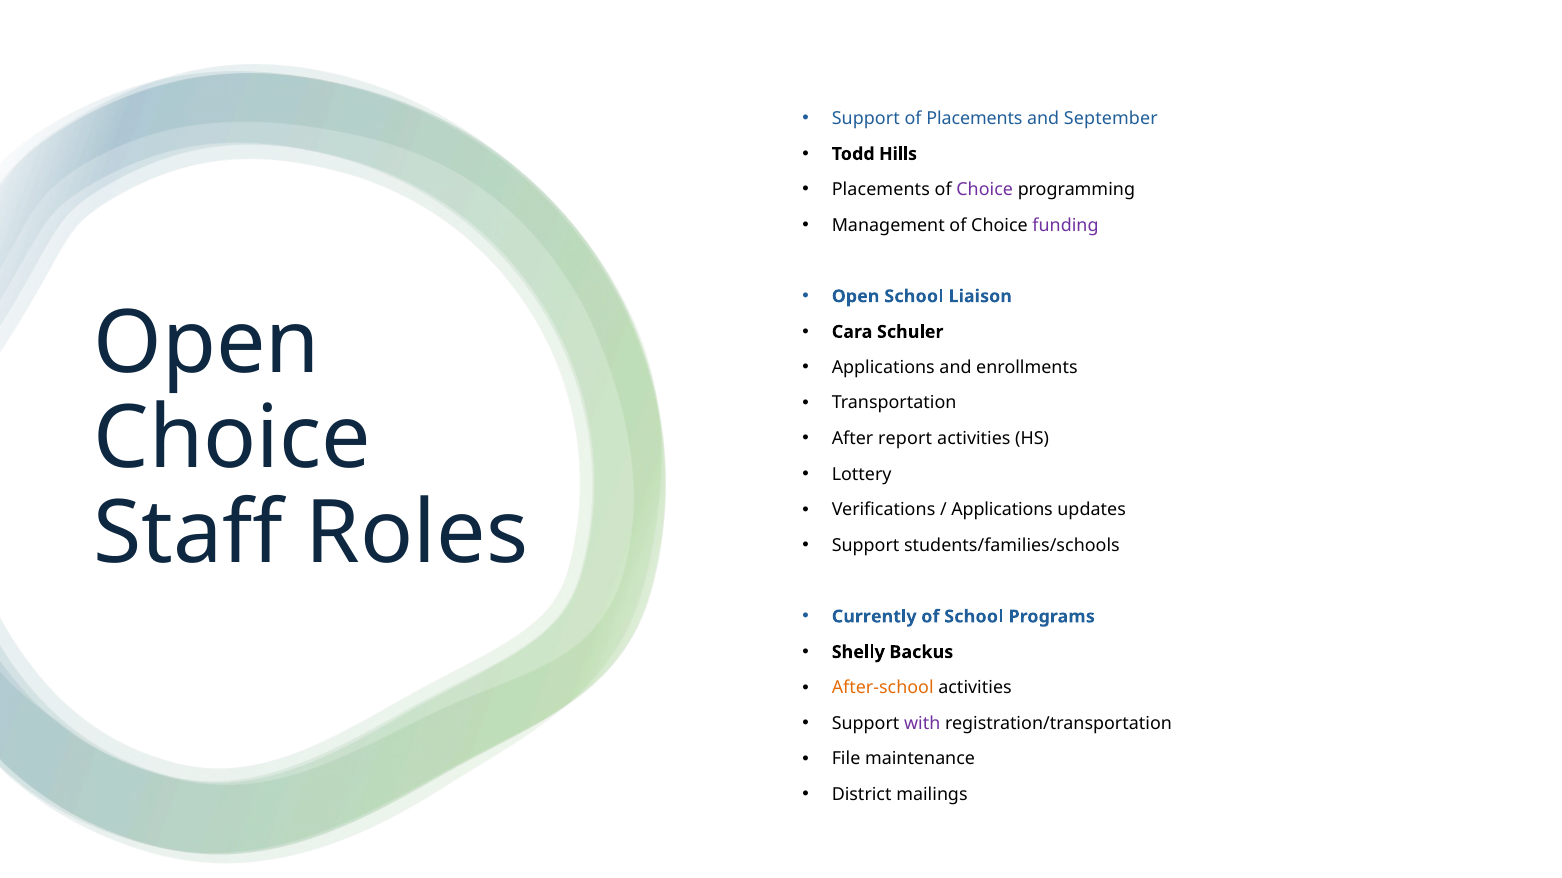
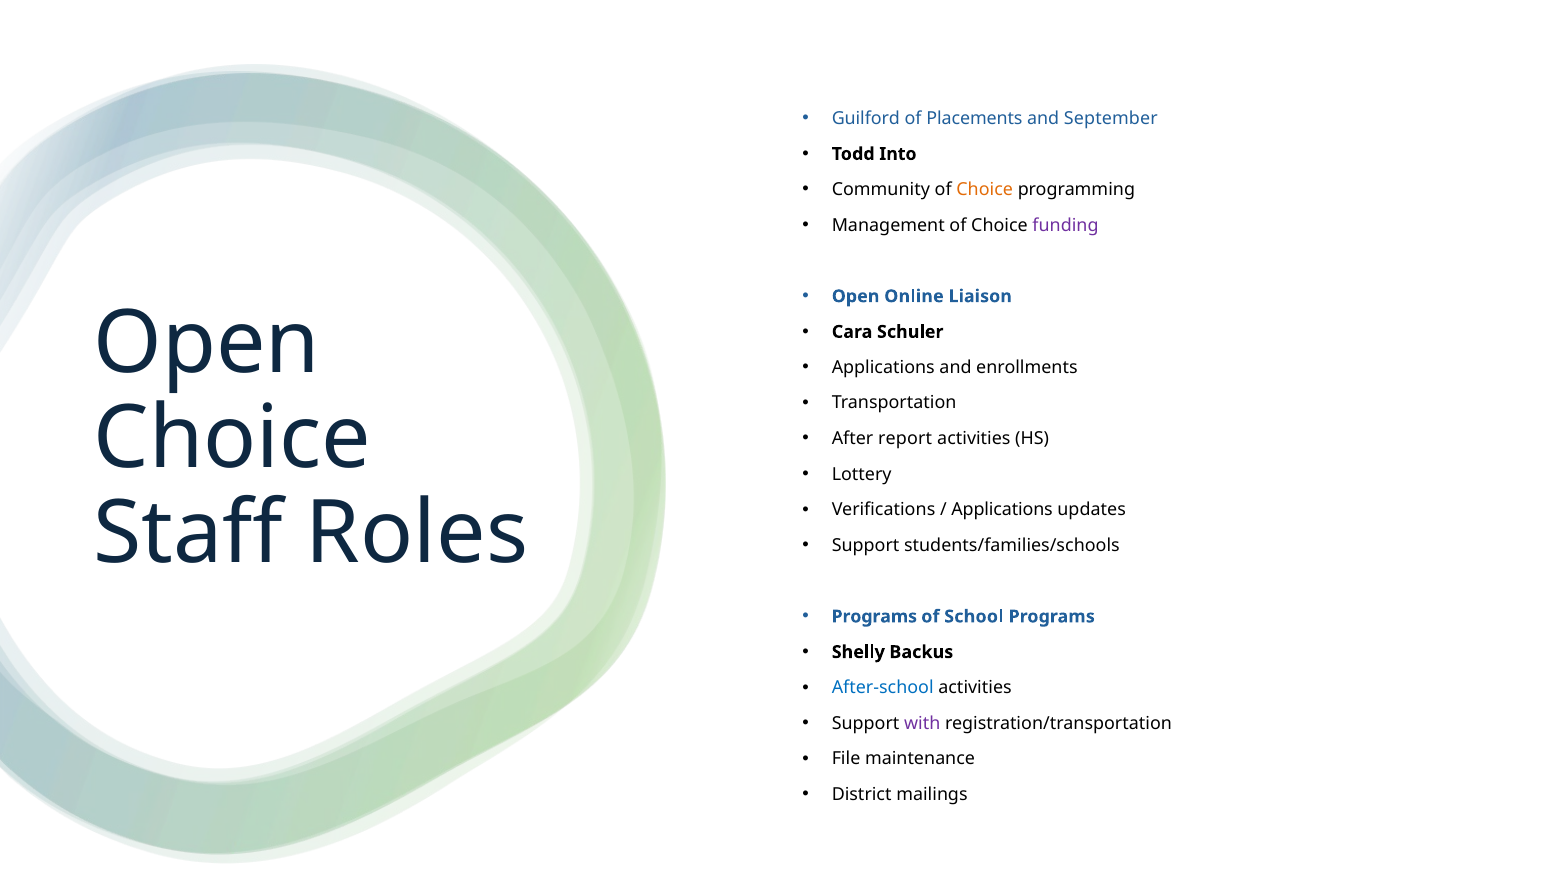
Support: Support -> Guilford (866, 118)
Hills: Hills -> Into (898, 154)
Placements: Placements -> Community (881, 190)
Choice colour: purple -> orange (985, 190)
Open School: School -> Online (914, 297)
Currently: Currently -> Programs (874, 617)
After-school colour: orange -> blue (883, 688)
